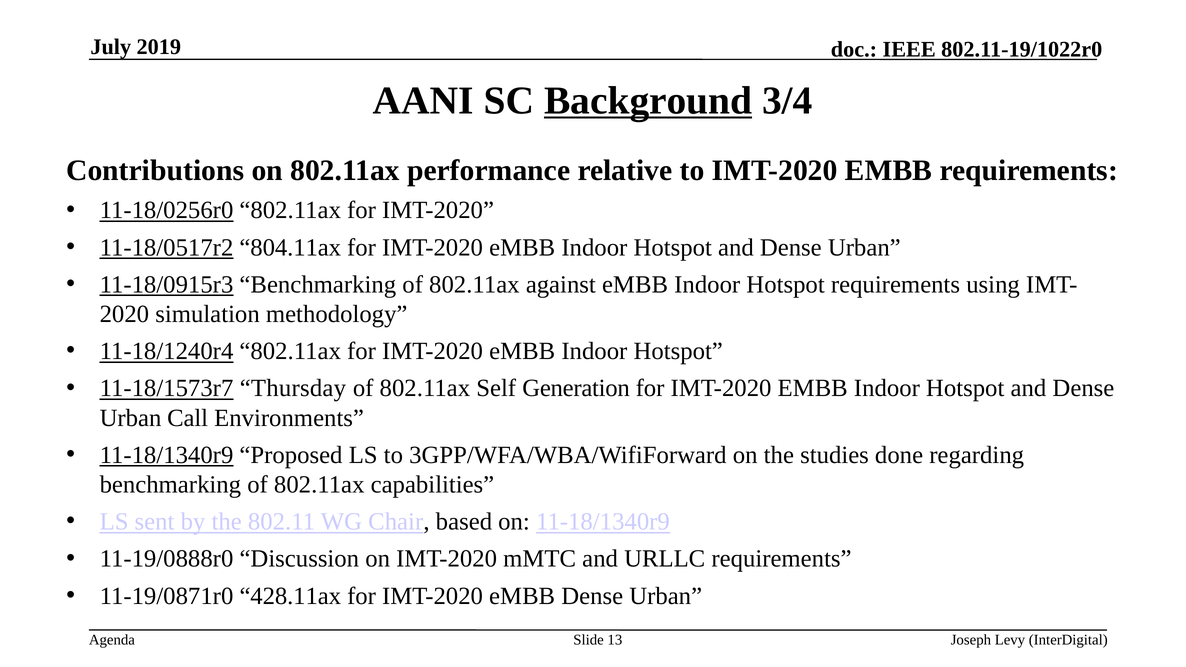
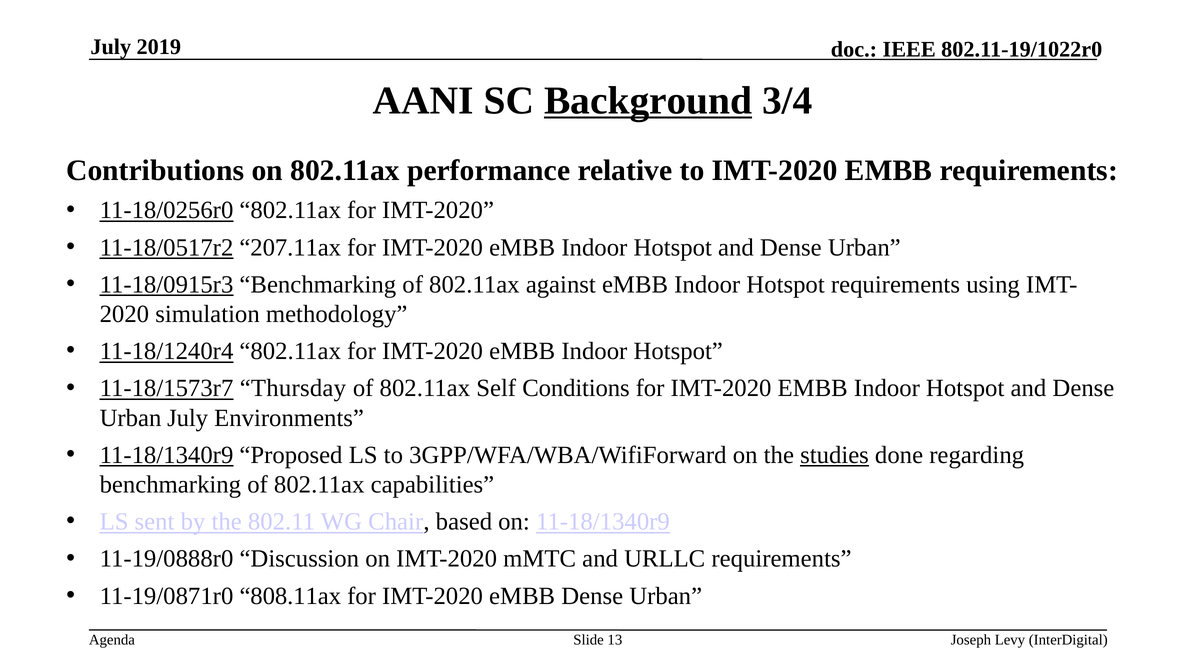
804.11ax: 804.11ax -> 207.11ax (290, 247)
Generation: Generation -> Conditions (576, 388)
Call: Call -> July (188, 418)
studies underline: none -> present (835, 455)
428.11ax: 428.11ax -> 808.11ax (290, 596)
